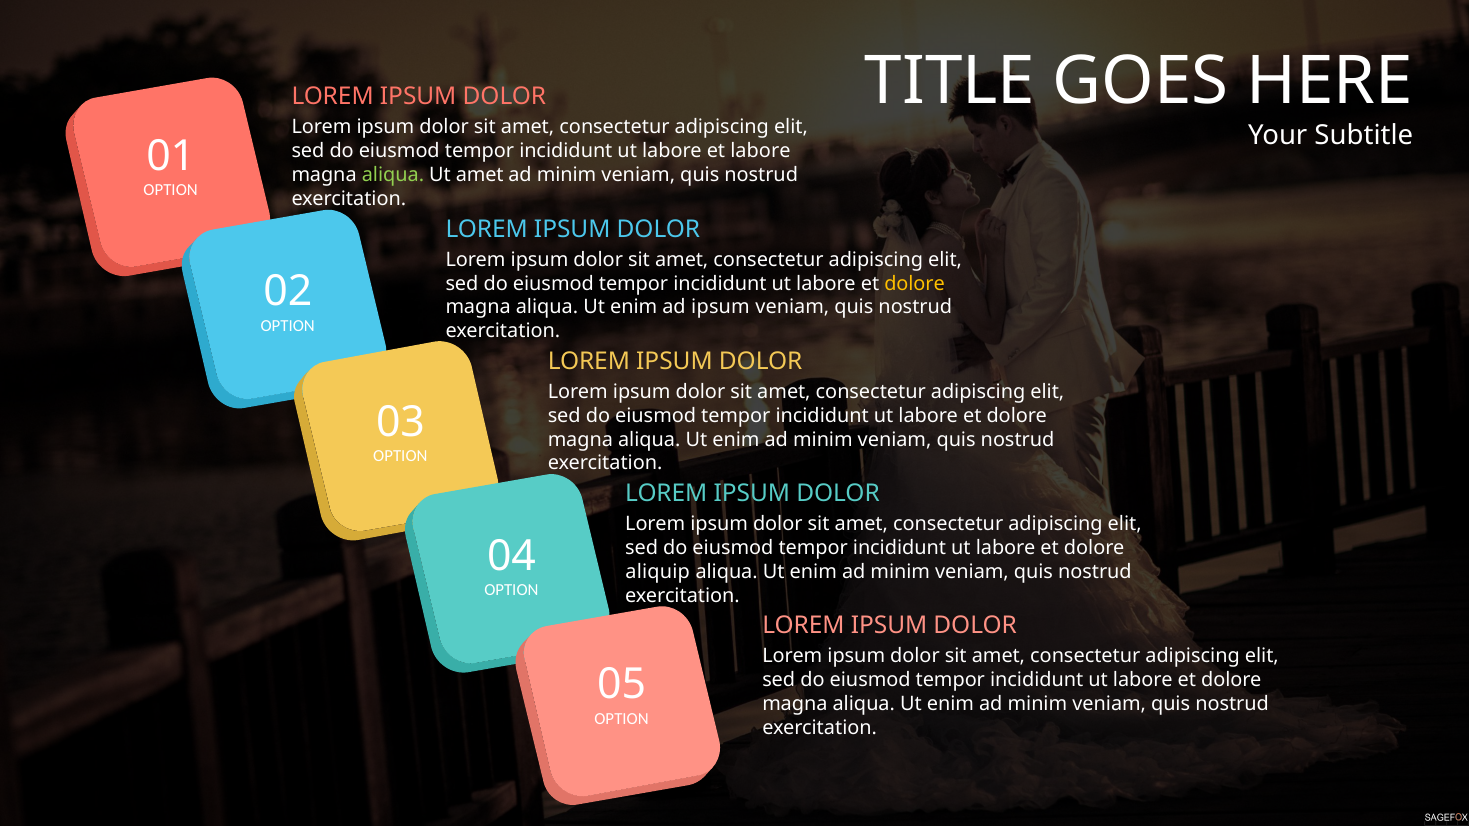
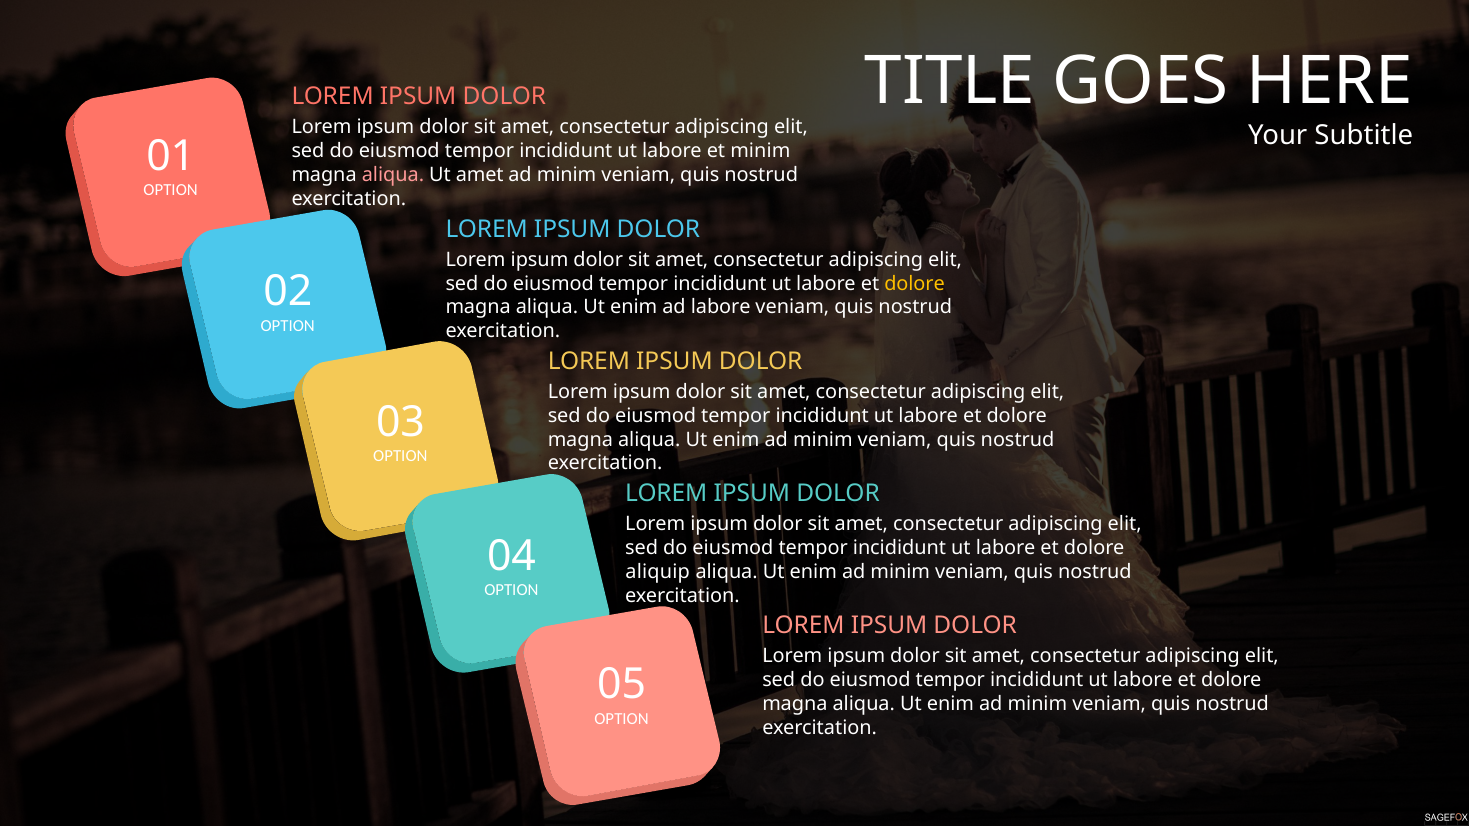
et labore: labore -> minim (760, 151)
aliqua colour: light green -> pink (393, 175)
ad ipsum: ipsum -> labore (721, 307)
